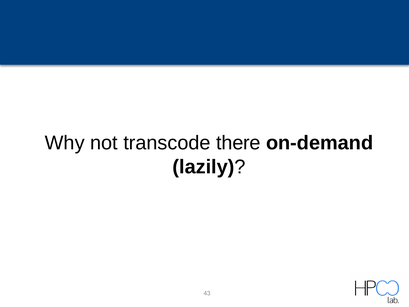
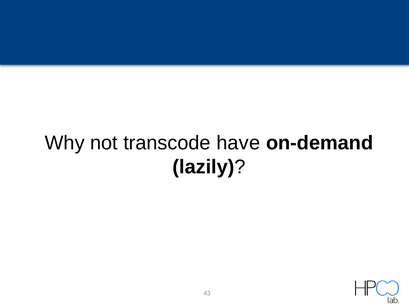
there: there -> have (238, 143)
